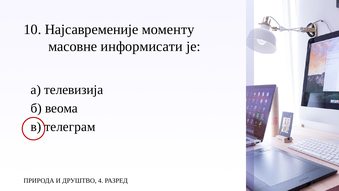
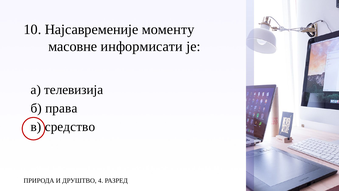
веома: веома -> права (61, 108)
телеграм: телеграм -> средство (70, 127)
